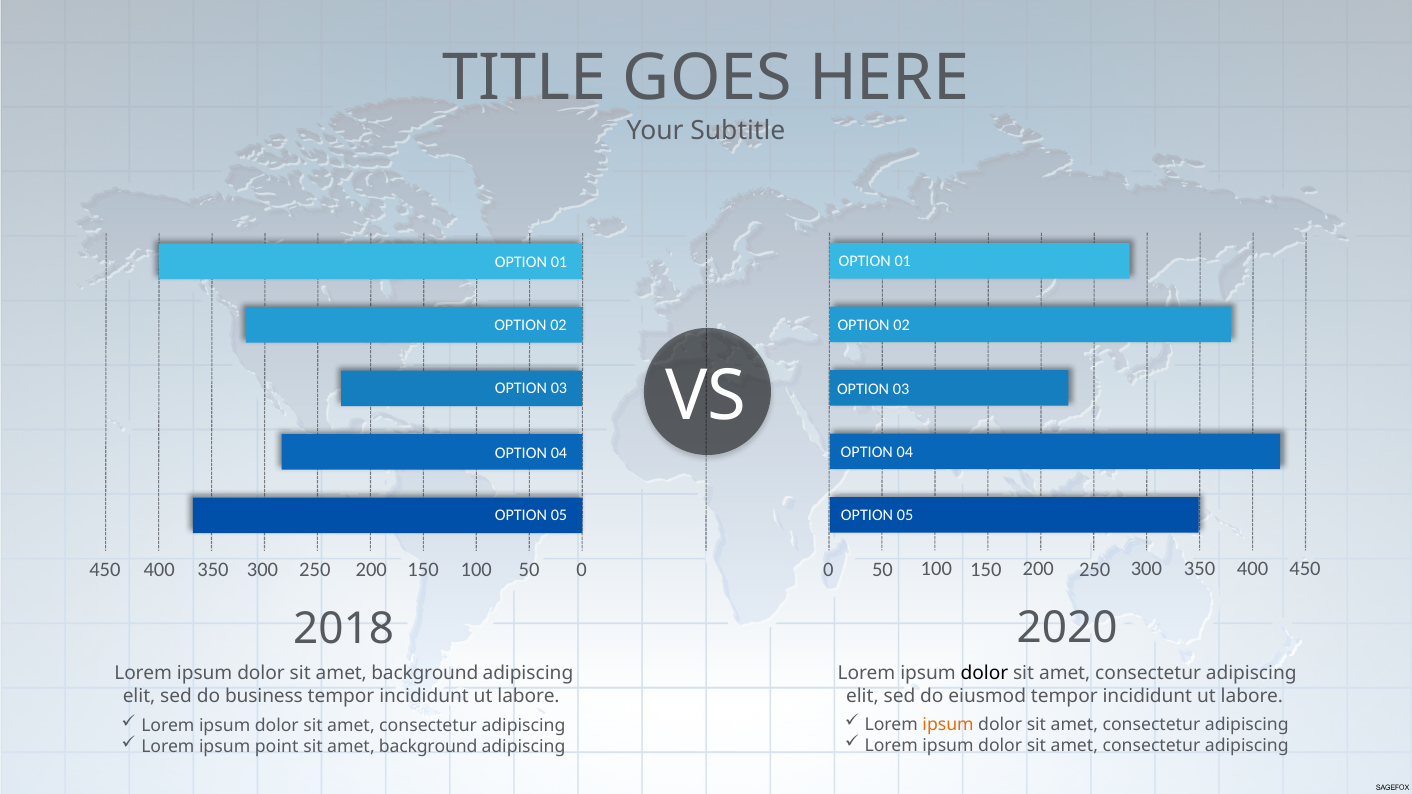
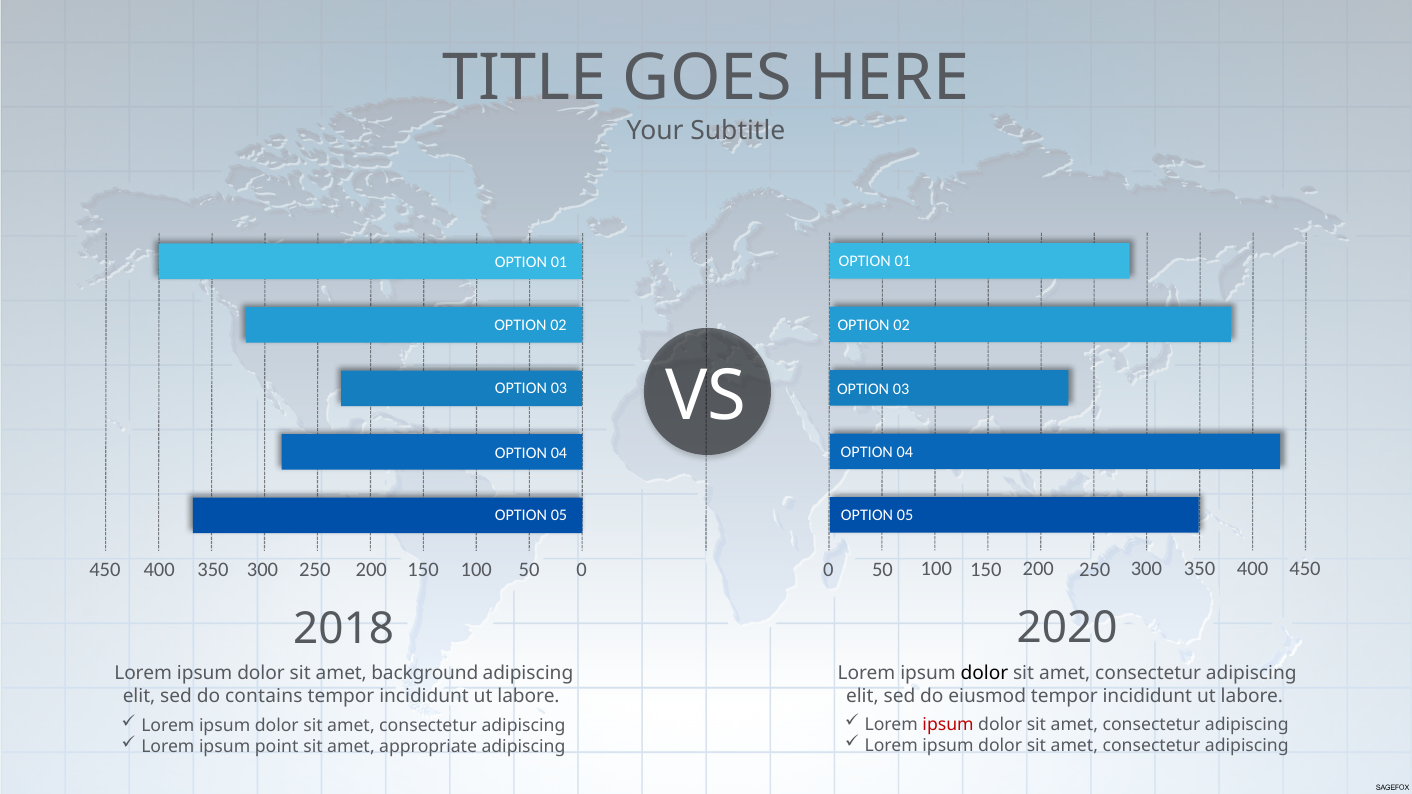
business: business -> contains (264, 696)
ipsum colour: orange -> red (948, 725)
background: background -> appropriate (428, 747)
